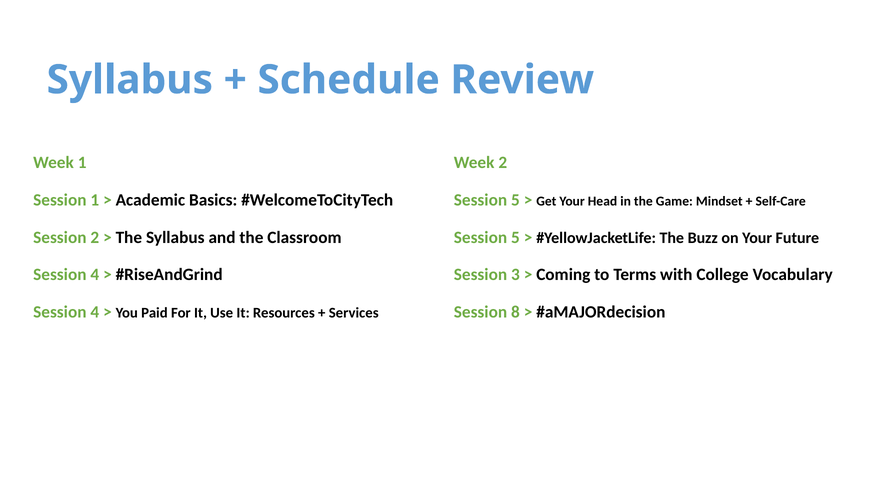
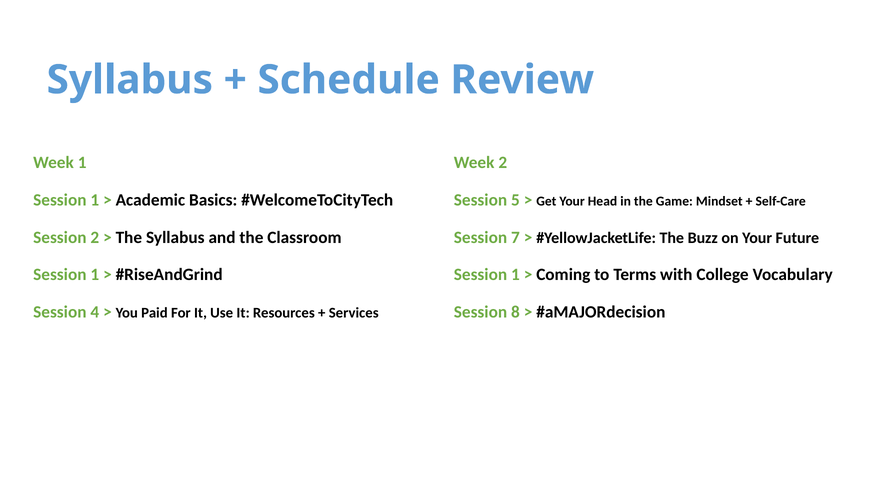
5: 5 -> 7 (515, 237)
4: 4 -> 1 (95, 275)
3: 3 -> 1 (515, 275)
